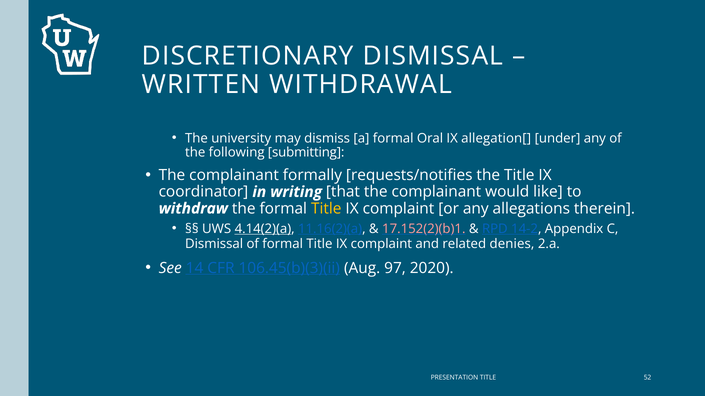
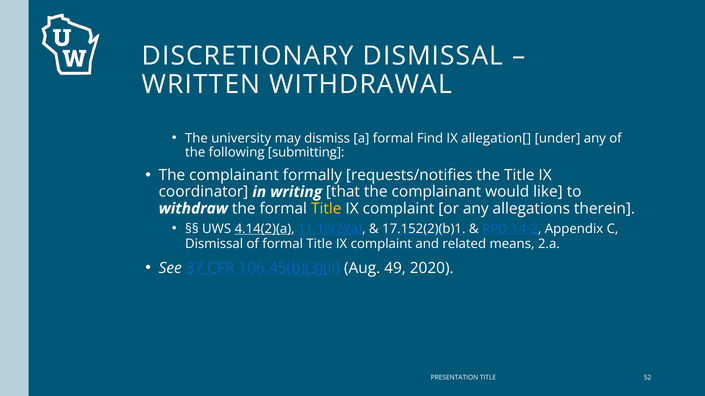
Oral: Oral -> Find (430, 138)
17.152(2)(b)1 colour: pink -> white (424, 229)
denies: denies -> means (512, 244)
14: 14 -> 37 (195, 269)
97: 97 -> 49 (395, 269)
